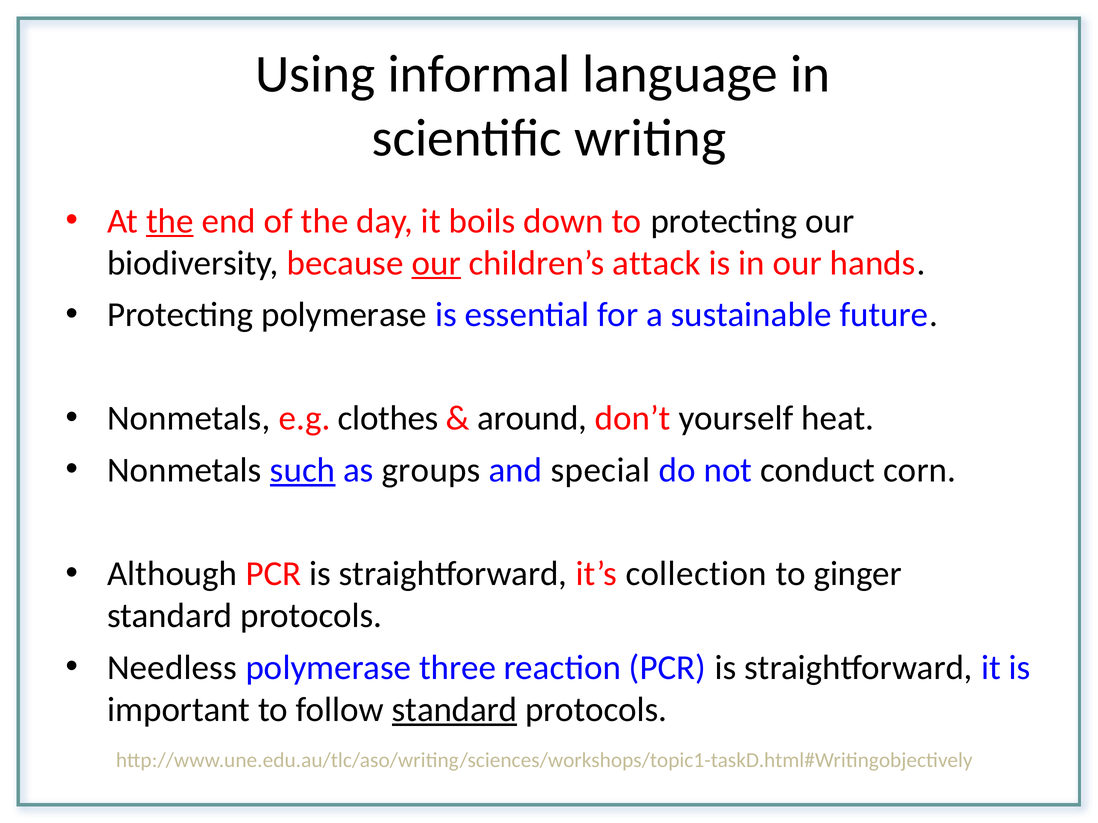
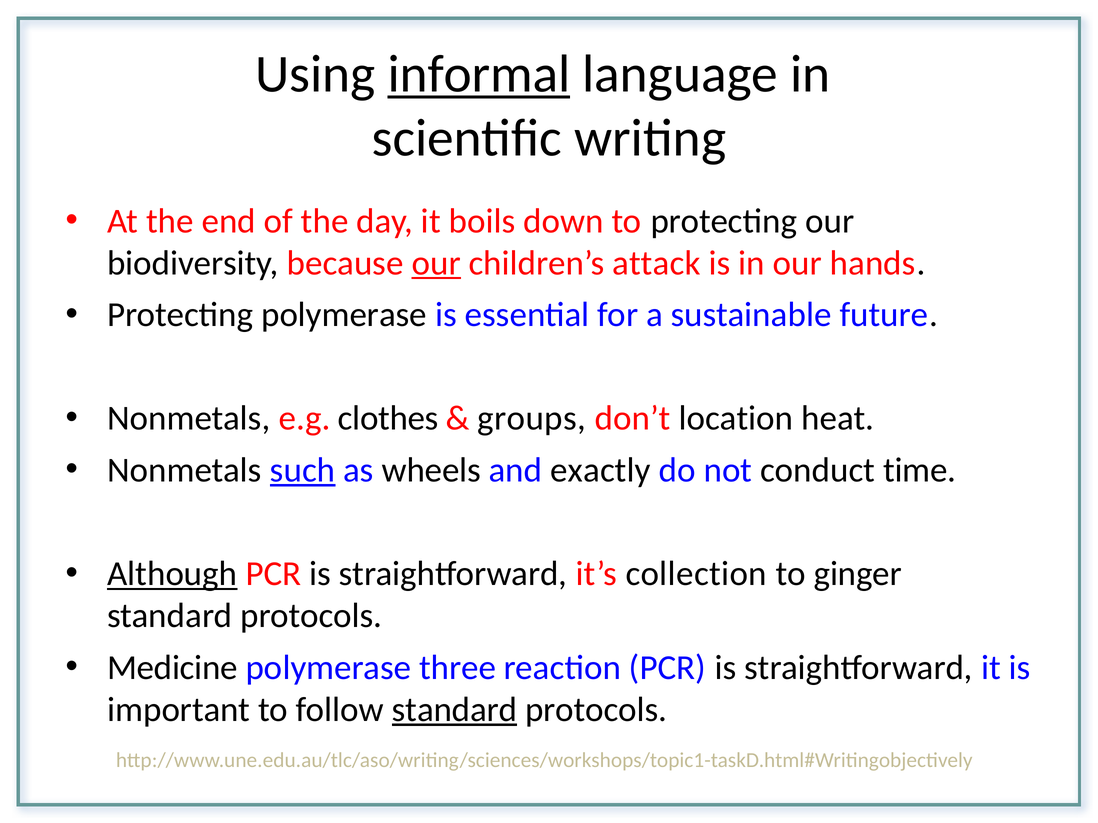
informal underline: none -> present (479, 74)
the underline: present -> none (170, 221)
around: around -> groups (532, 419)
yourself: yourself -> location (736, 419)
groups: groups -> wheels (431, 471)
special: special -> exactly (601, 471)
corn: corn -> time (920, 471)
Although underline: none -> present (172, 574)
Needless: Needless -> Medicine (172, 668)
